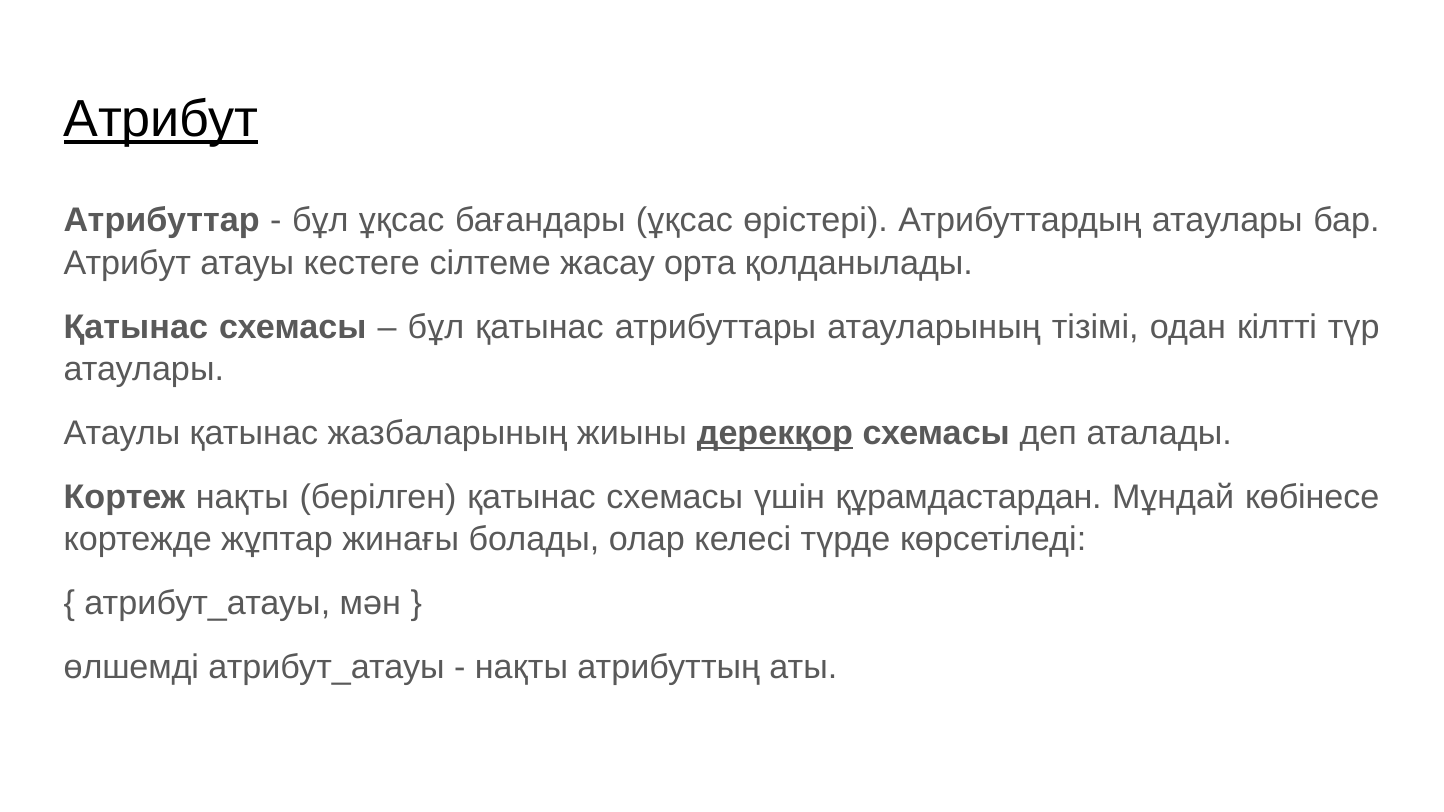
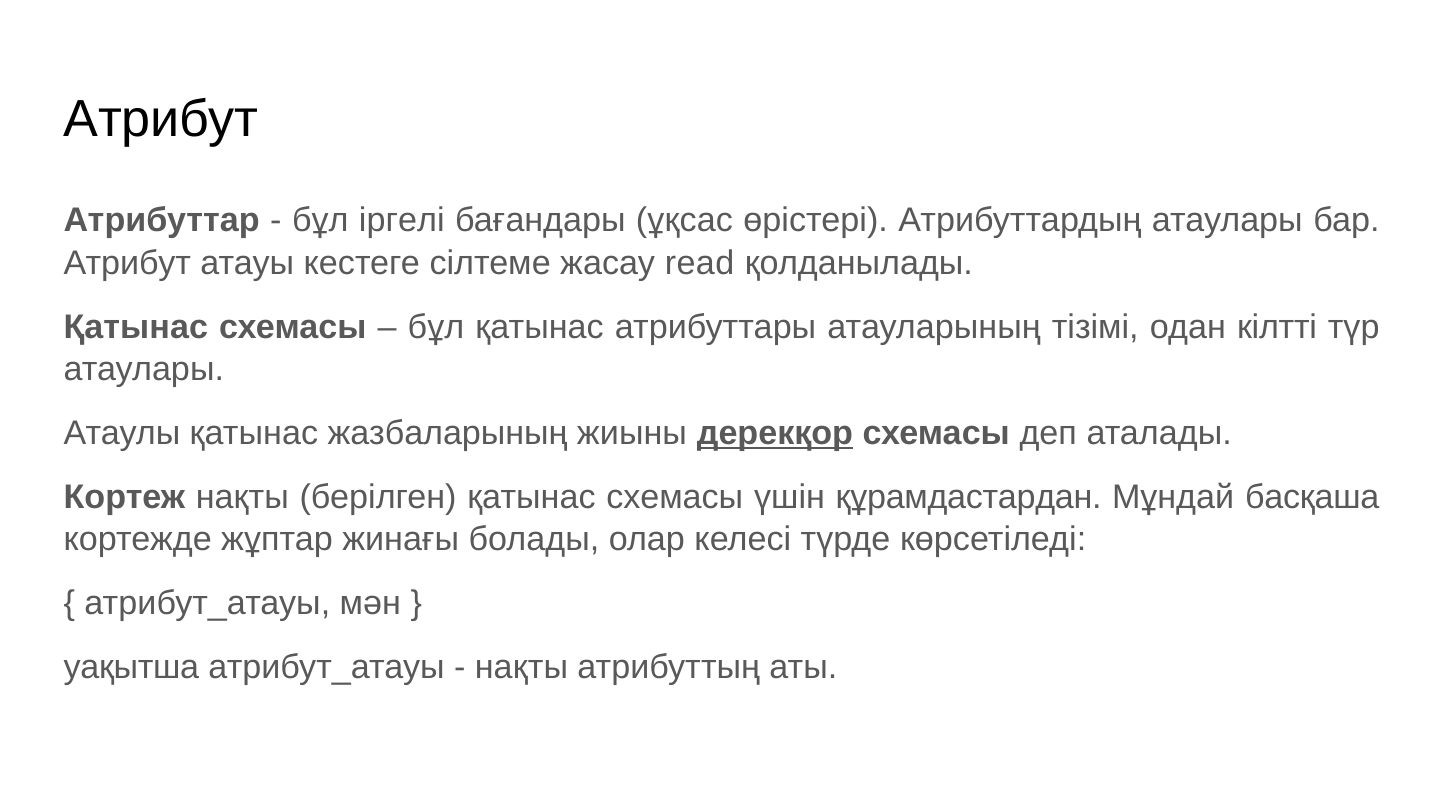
Атрибут underline: present -> none (161, 120)
бұл ұқсас: ұқсас -> іргелі (402, 221)
орта: орта -> read (700, 263)
көбінесе: көбінесе -> басқаша (1312, 497)
өлшемді: өлшемді -> уақытша (131, 668)
